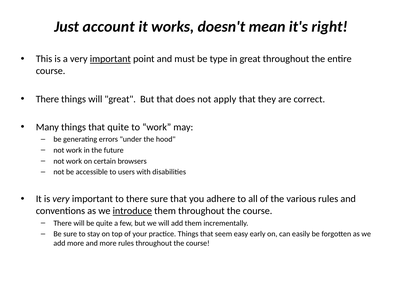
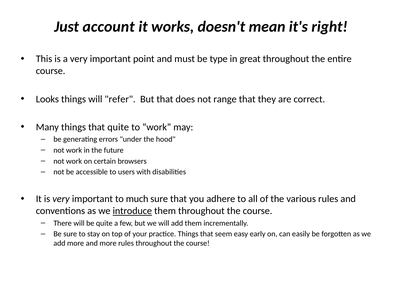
important underline: present -> none (110, 59)
There: There -> Looks (47, 99)
will great: great -> refer (120, 99)
apply: apply -> range (225, 99)
to there: there -> much (137, 199)
